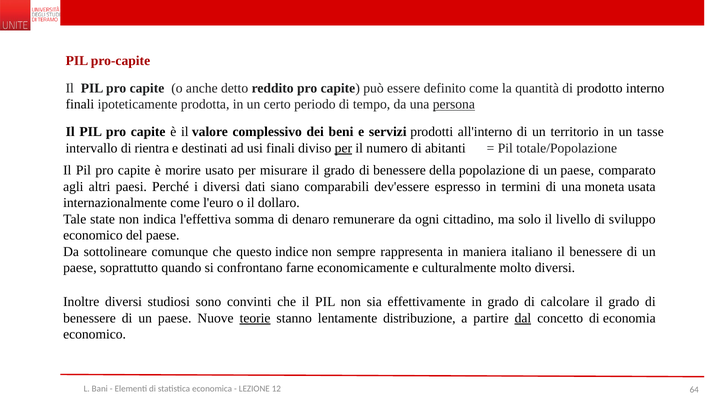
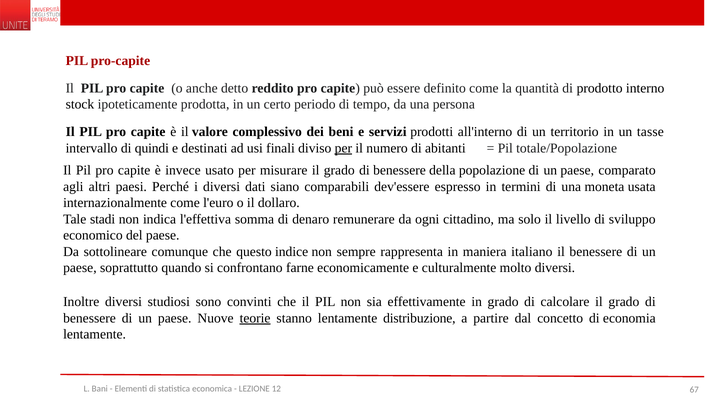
finali: finali -> stock (80, 104)
persona underline: present -> none (454, 104)
rientra: rientra -> quindi (152, 148)
morire: morire -> invece (183, 170)
state: state -> stadi (103, 219)
dal underline: present -> none (523, 318)
economico: economico -> lentamente (95, 335)
64: 64 -> 67 (694, 390)
